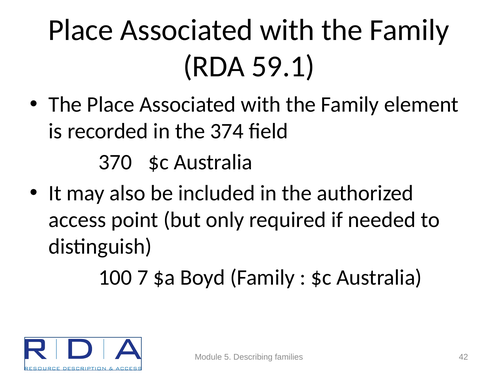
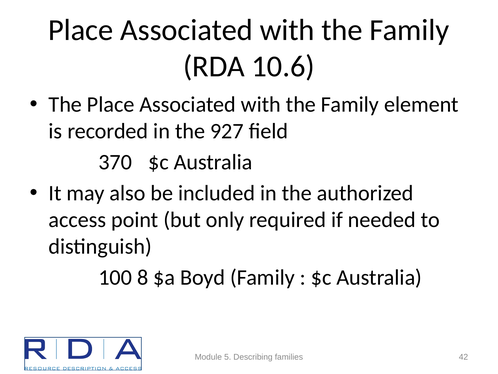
59.1: 59.1 -> 10.6 (283, 66)
374: 374 -> 927 (227, 131)
7: 7 -> 8 (143, 277)
